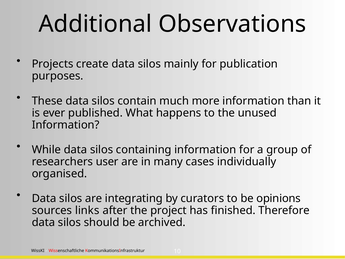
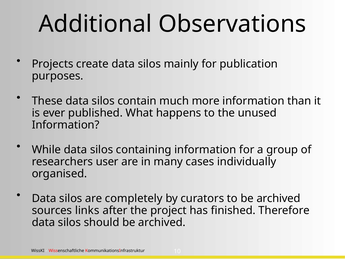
integrating: integrating -> completely (134, 198)
to be opinions: opinions -> archived (279, 198)
